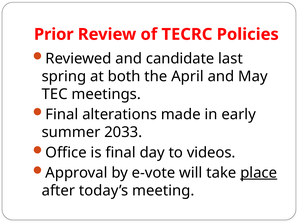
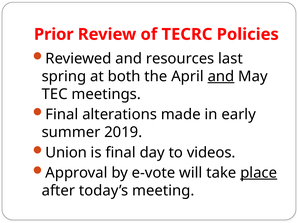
candidate: candidate -> resources (180, 59)
and underline: none -> present (221, 77)
2033: 2033 -> 2019 (123, 133)
Office: Office -> Union (66, 153)
